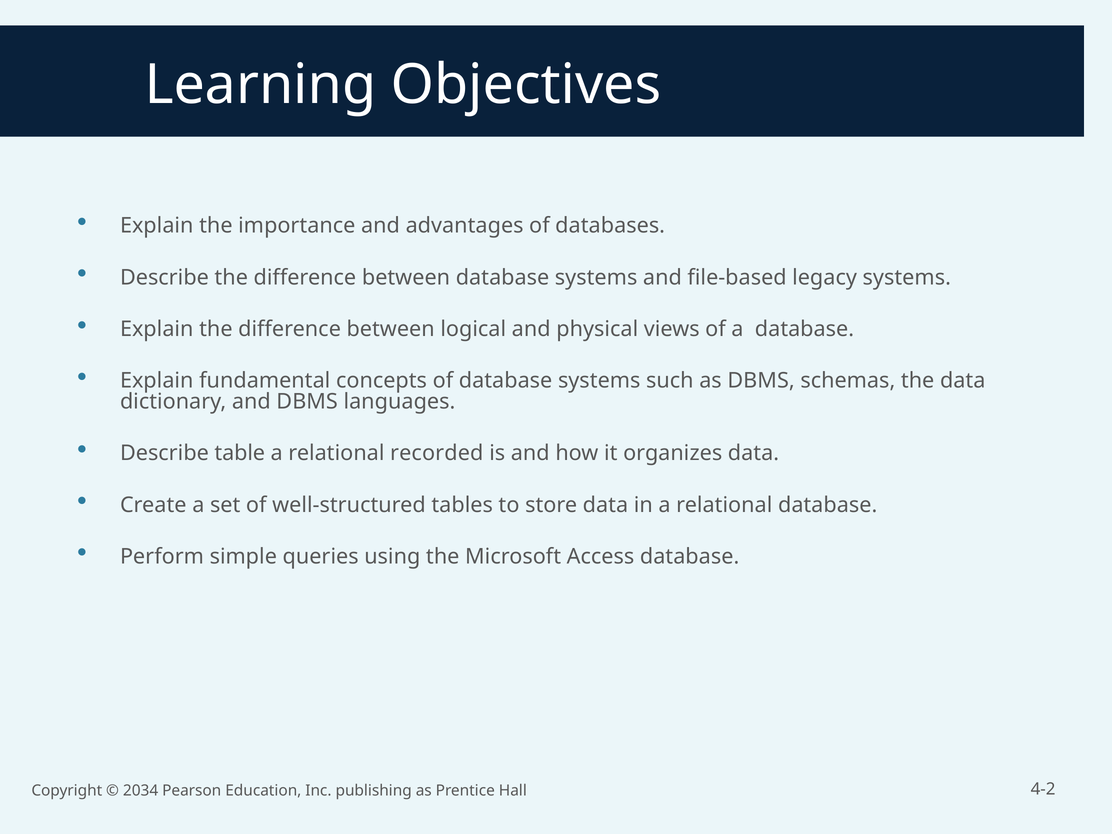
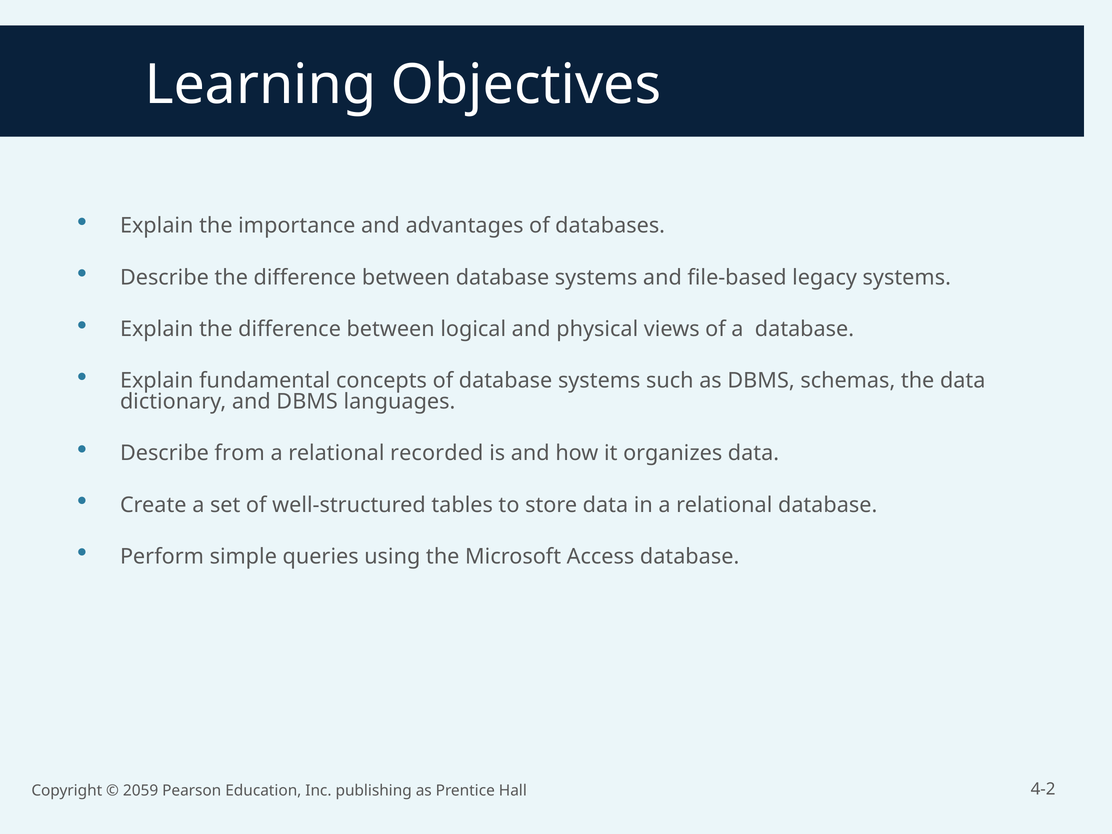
table: table -> from (240, 453)
2034: 2034 -> 2059 (141, 791)
